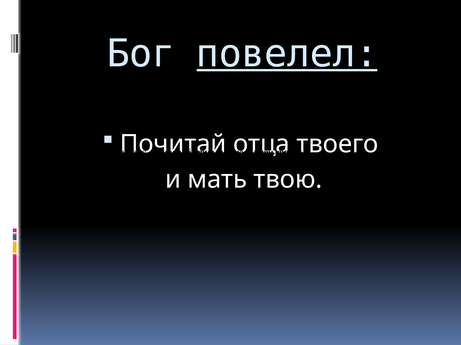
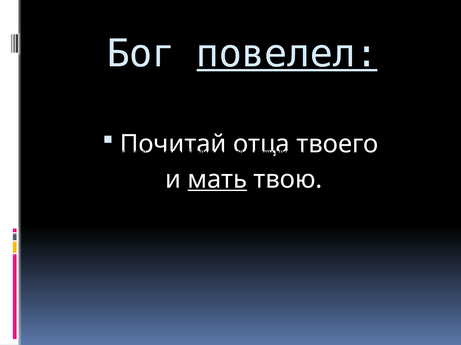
мать underline: none -> present (217, 180)
